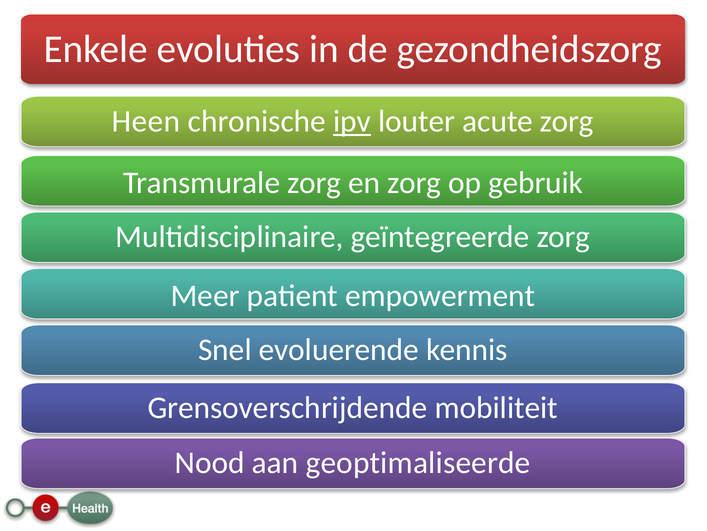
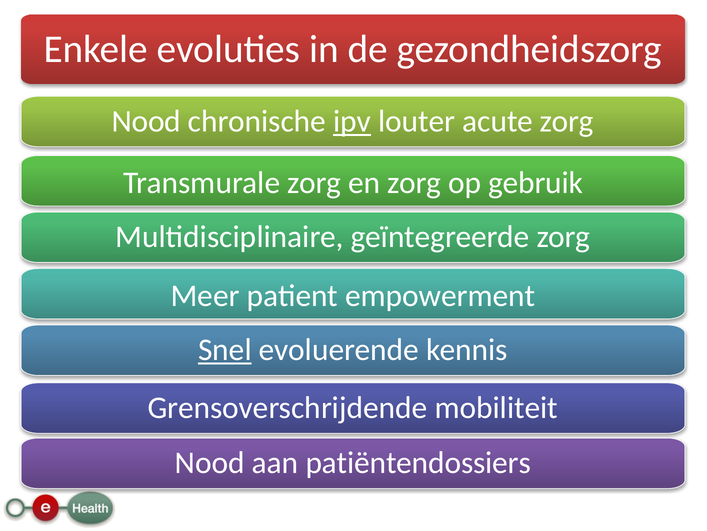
Heen: Heen -> Nood (146, 121)
Snel underline: none -> present (225, 350)
geoptimaliseerde: geoptimaliseerde -> patiëntendossiers (418, 462)
